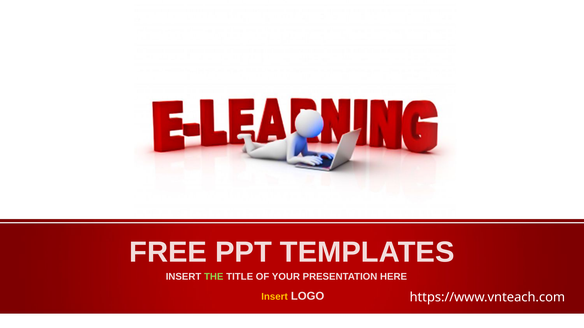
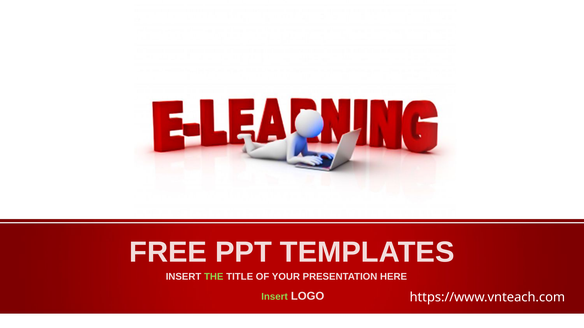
Insert colour: yellow -> light green (275, 297)
